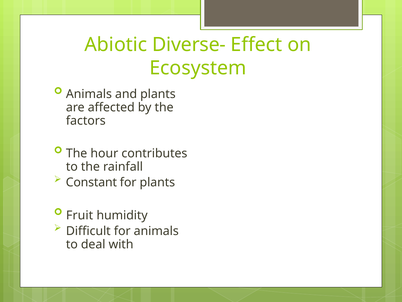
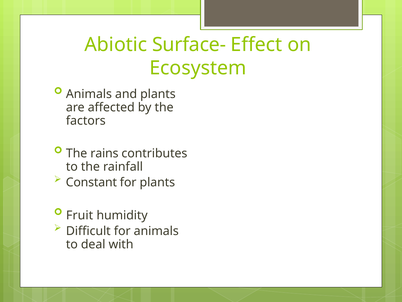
Diverse-: Diverse- -> Surface- (189, 45)
hour: hour -> rains (104, 153)
